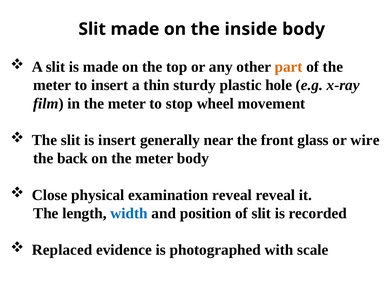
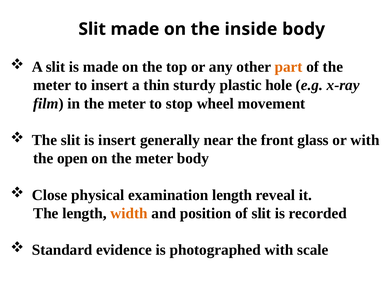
or wire: wire -> with (365, 140)
back: back -> open (73, 158)
examination reveal: reveal -> length (232, 195)
width colour: blue -> orange (129, 213)
Replaced: Replaced -> Standard (62, 250)
